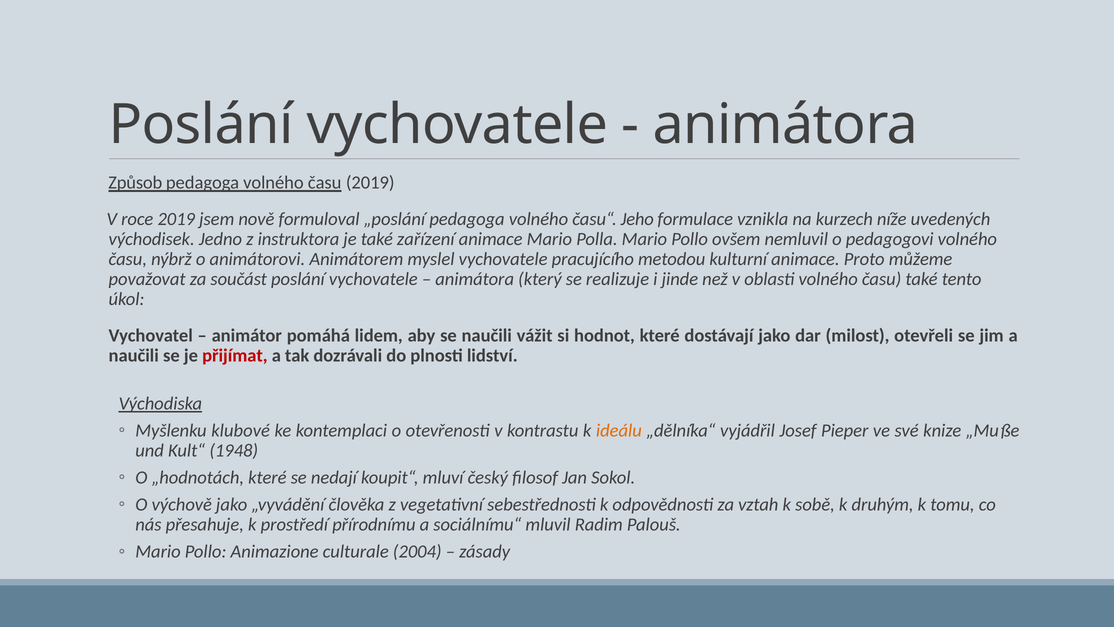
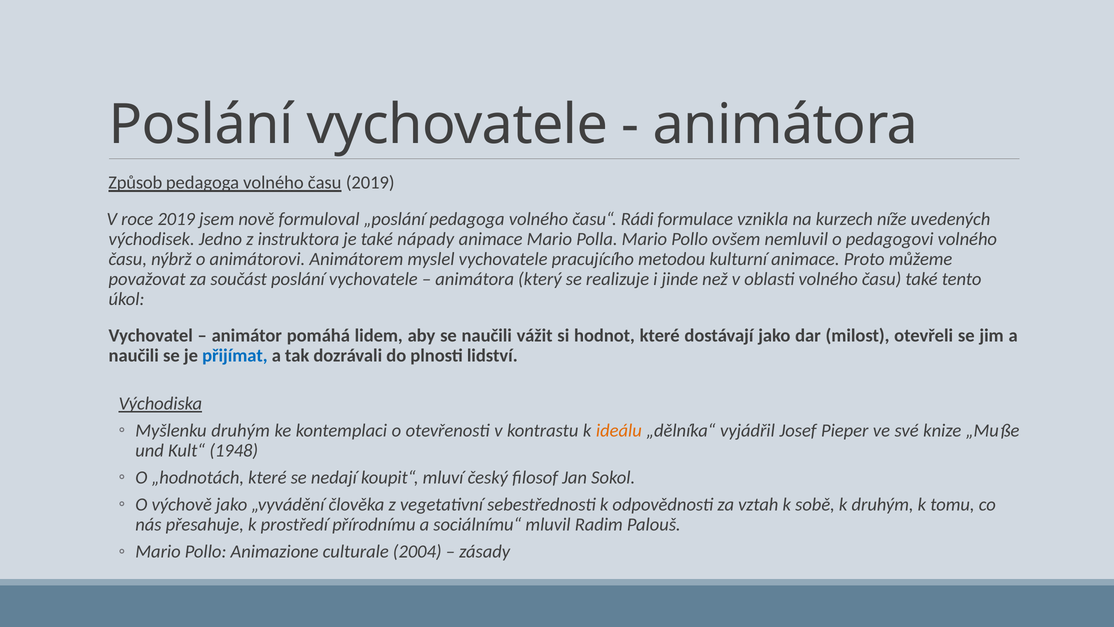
Jeho: Jeho -> Rádi (637, 219)
zařízení: zařízení -> nápady (426, 239)
přijímat colour: red -> blue (235, 355)
Myšlenku klubové: klubové -> druhým (241, 430)
